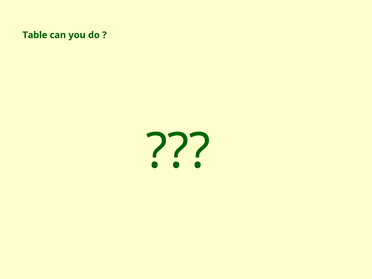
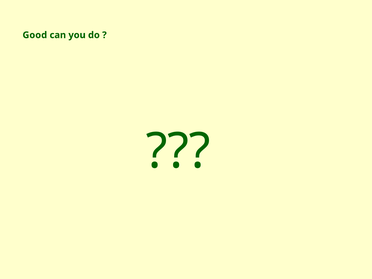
Table: Table -> Good (35, 35)
